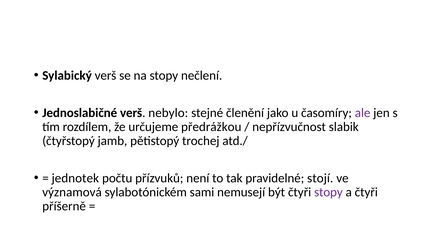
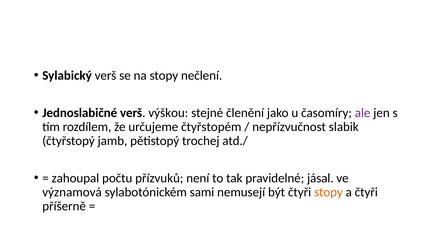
nebylo: nebylo -> výškou (168, 112)
předrážkou: předrážkou -> čtyřstopém (211, 126)
jednotek: jednotek -> zahoupal (75, 178)
stojí: stojí -> jásal (320, 178)
stopy colour: purple -> orange (328, 192)
